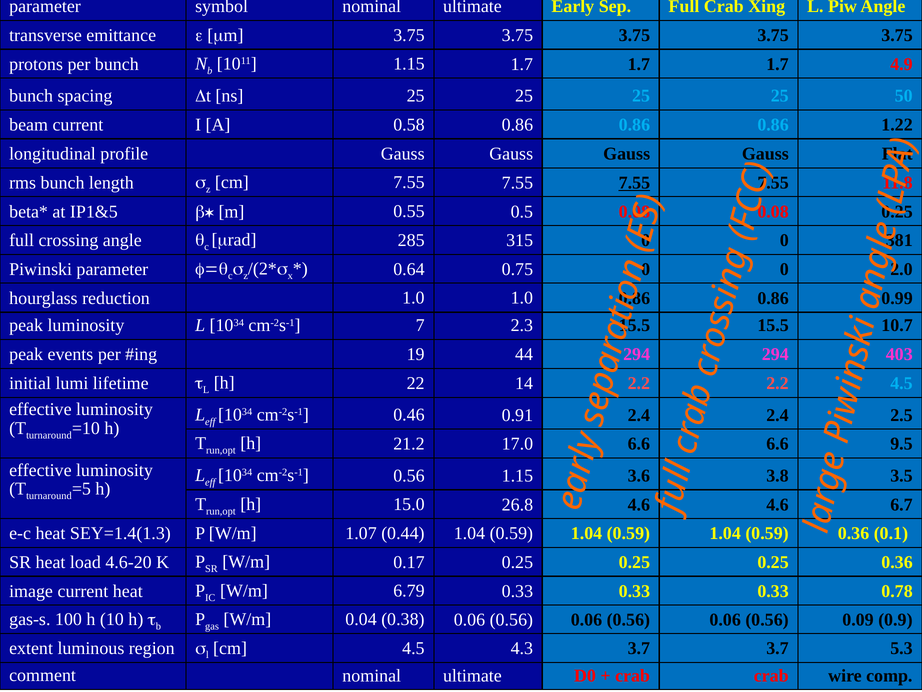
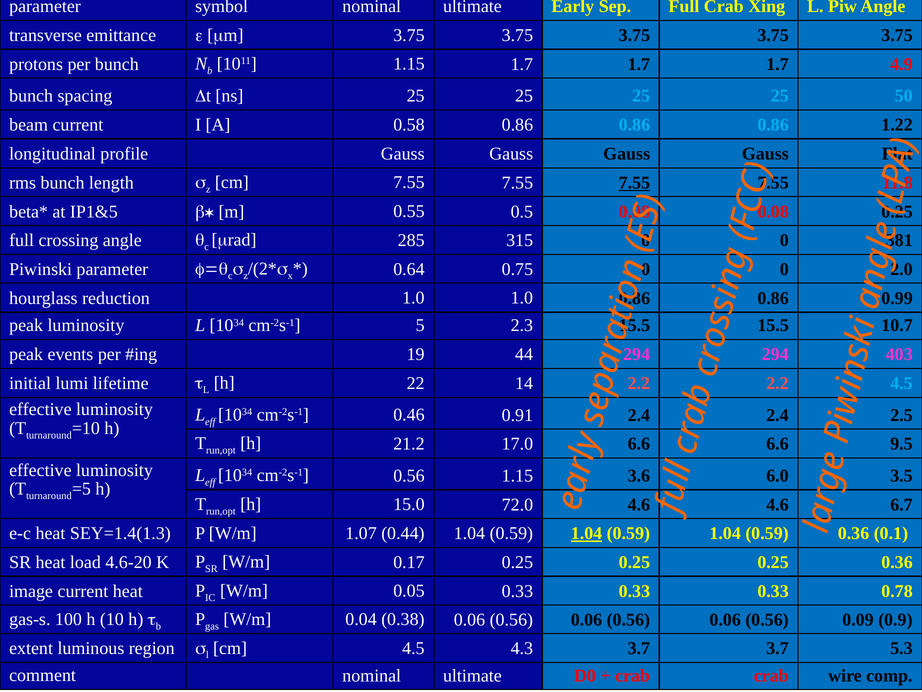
7: 7 -> 5 (420, 325)
3.8: 3.8 -> 6.0 (777, 475)
26.8: 26.8 -> 72.0 (517, 504)
1.04 underline: none -> present (586, 533)
6.79: 6.79 -> 0.05 (409, 591)
